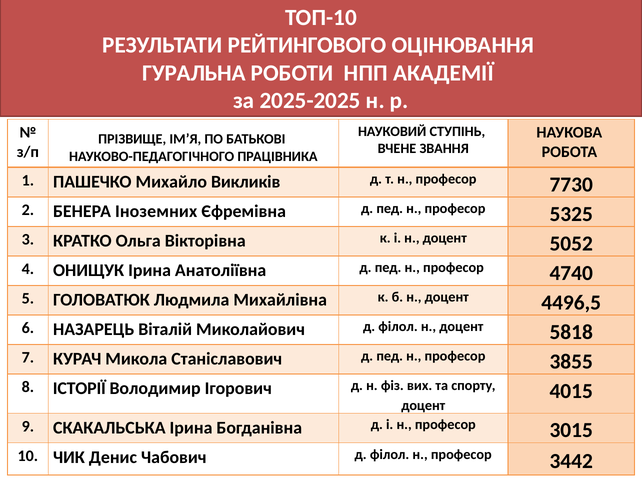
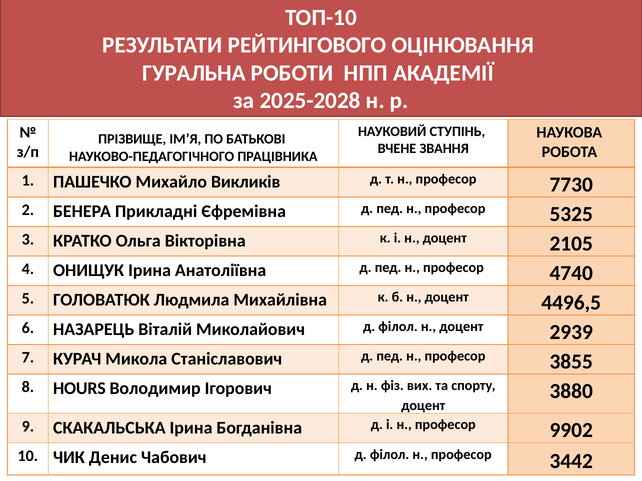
2025-2025: 2025-2025 -> 2025-2028 (310, 101)
Іноземних: Іноземних -> Прикладні (156, 211)
5052: 5052 -> 2105 (571, 244)
5818: 5818 -> 2939 (571, 332)
ІСТОРІЇ: ІСТОРІЇ -> HOURS (79, 389)
4015: 4015 -> 3880 (571, 392)
3015: 3015 -> 9902 (571, 431)
